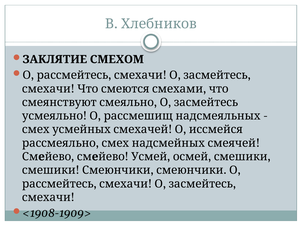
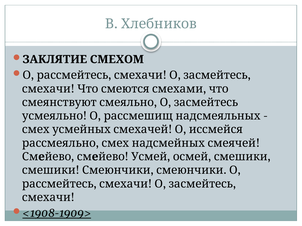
<1908-1909> underline: none -> present (57, 214)
